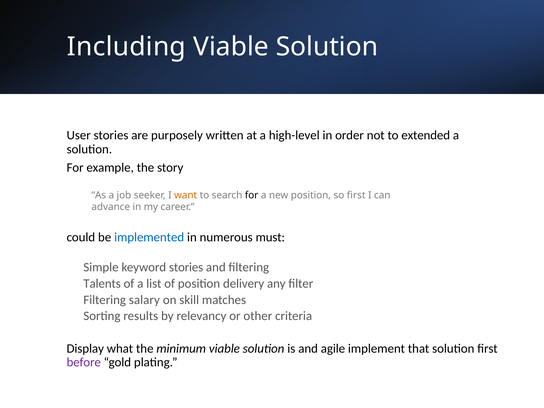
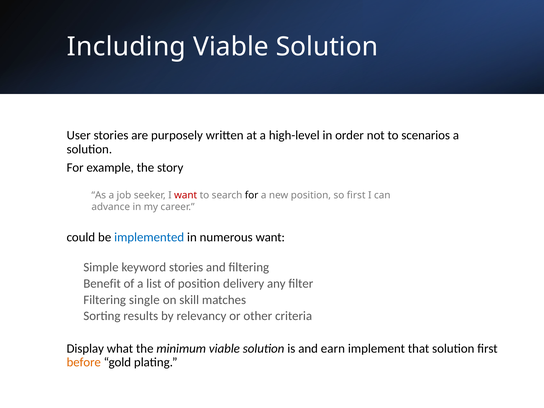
extended: extended -> scenarios (426, 135)
want colour: orange -> red (186, 195)
numerous must: must -> want (270, 237)
Talents: Talents -> Benefit (102, 284)
salary: salary -> single (144, 300)
agile: agile -> earn (333, 348)
before colour: purple -> orange (84, 362)
